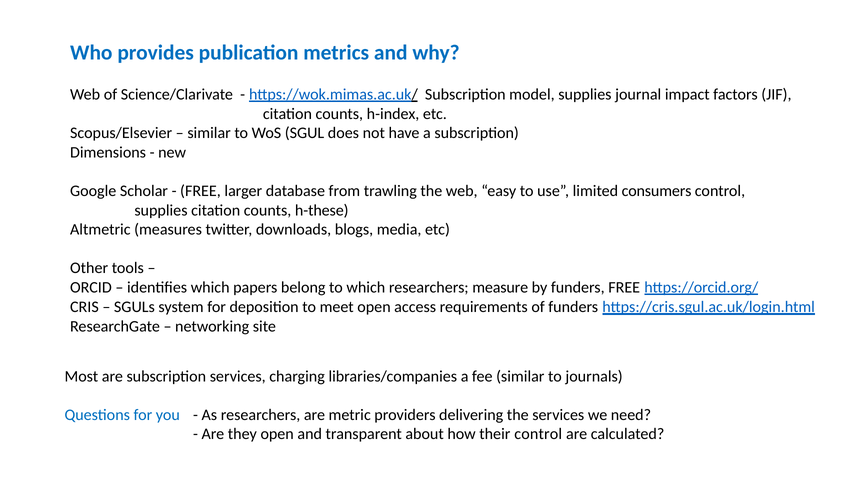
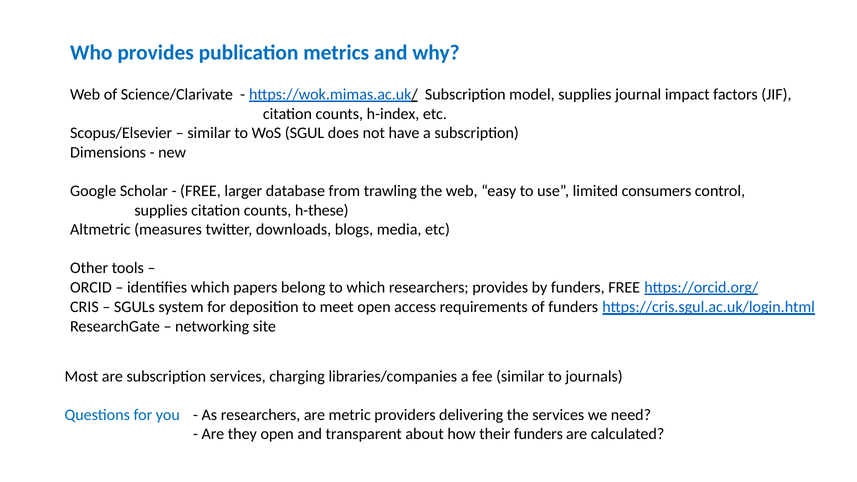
researchers measure: measure -> provides (500, 287)
their control: control -> funders (538, 434)
